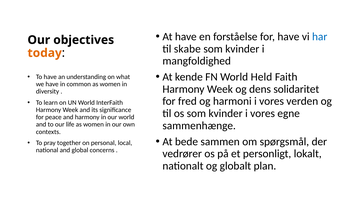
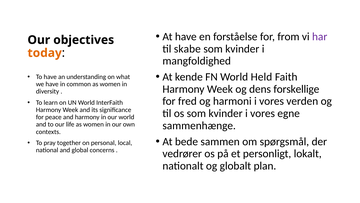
for have: have -> from (288, 37)
har colour: blue -> purple (320, 37)
solidaritet: solidaritet -> forskellige (296, 89)
